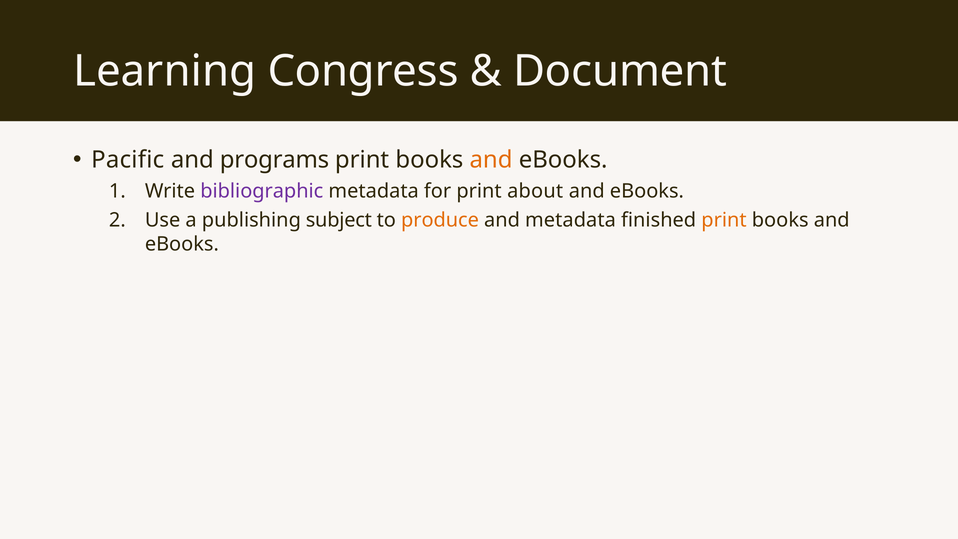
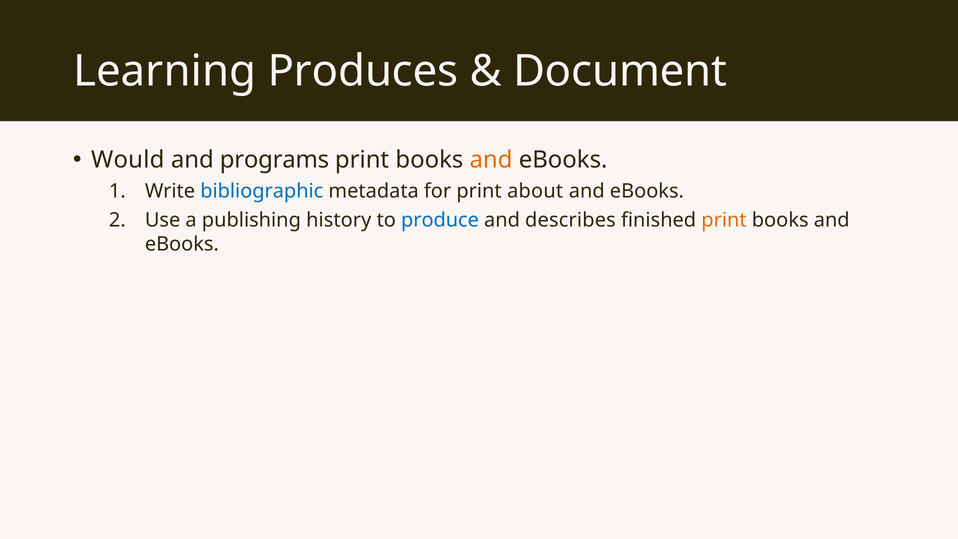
Congress: Congress -> Produces (363, 71)
Pacific: Pacific -> Would (128, 160)
bibliographic colour: purple -> blue (262, 191)
subject: subject -> history (339, 220)
produce colour: orange -> blue (440, 220)
and metadata: metadata -> describes (570, 220)
